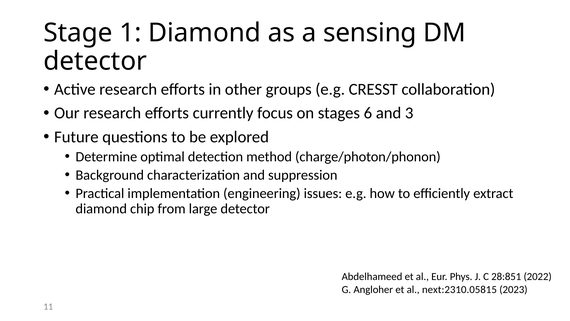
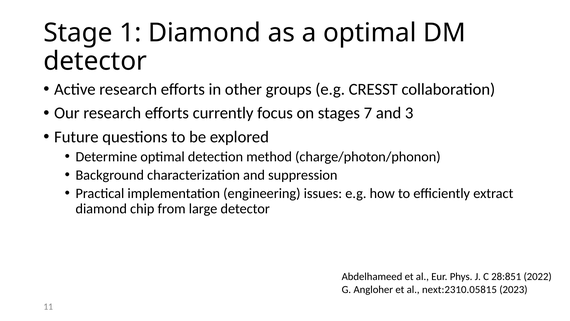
a sensing: sensing -> optimal (370, 33)
6: 6 -> 7 (368, 113)
